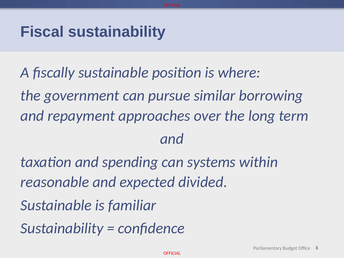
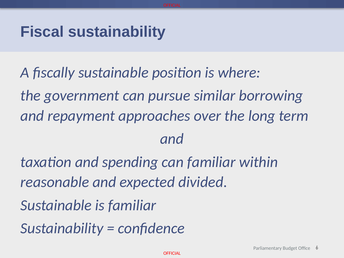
can systems: systems -> familiar (211, 162)
